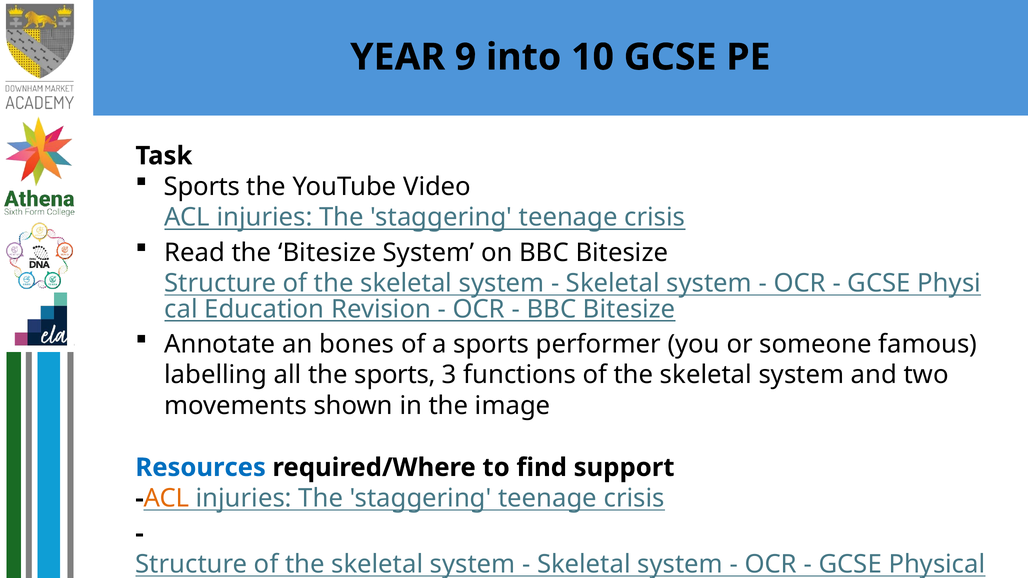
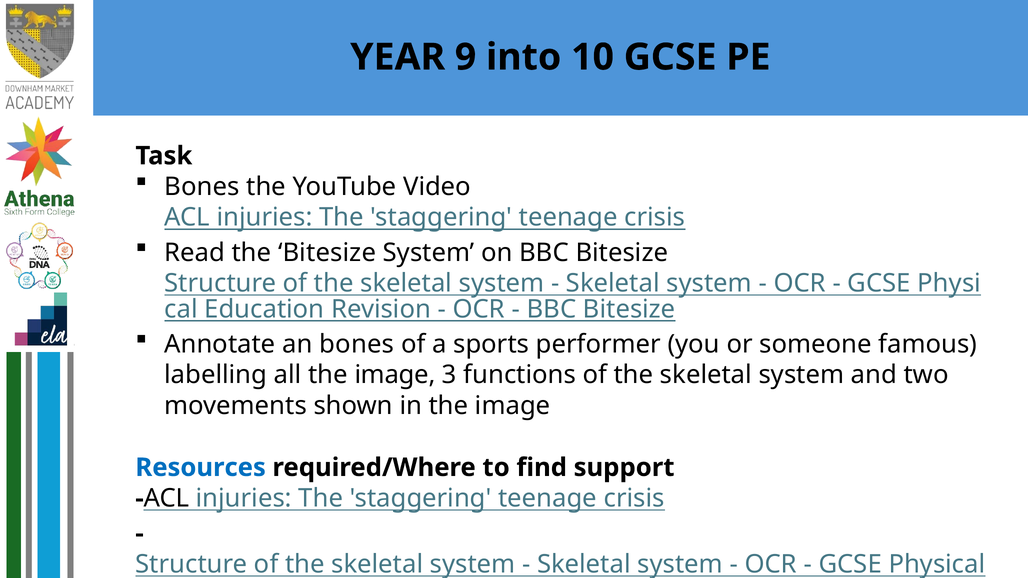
Sports: Sports -> Bones (202, 187)
all the sports: sports -> image (395, 375)
ACL colour: orange -> black (167, 499)
